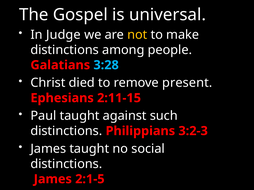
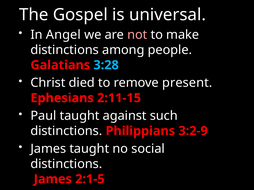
Judge: Judge -> Angel (63, 35)
not colour: yellow -> pink (137, 35)
3:2-3: 3:2-3 -> 3:2-9 (193, 131)
